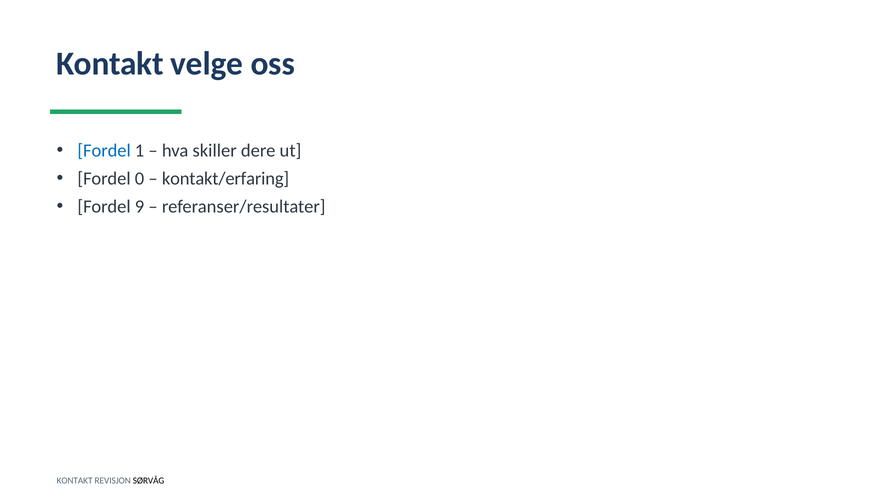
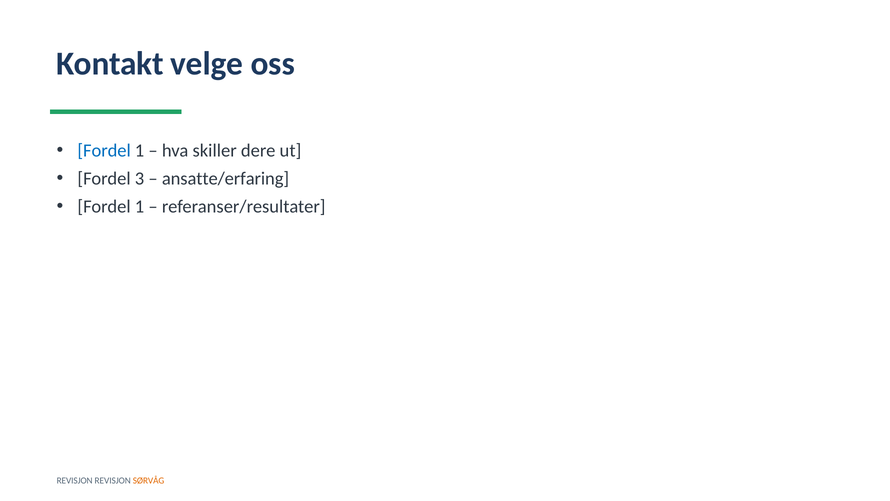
0: 0 -> 3 (140, 179)
kontakt/erfaring: kontakt/erfaring -> ansatte/erfaring (225, 179)
9: 9 -> 1 (140, 206)
KONTAKT: KONTAKT -> REVISJON (75, 480)
SØRVÅG colour: black -> orange (149, 480)
